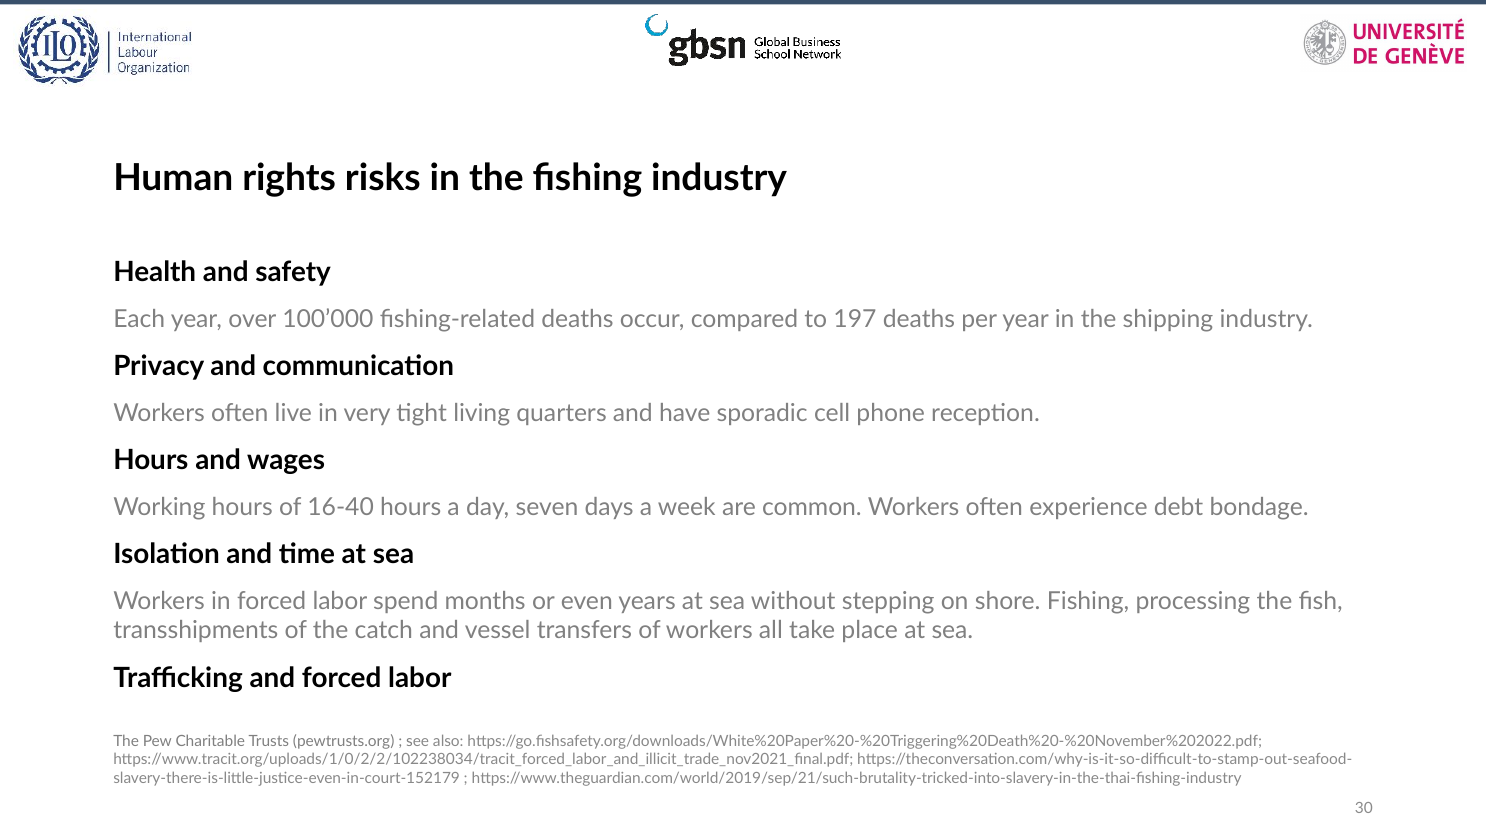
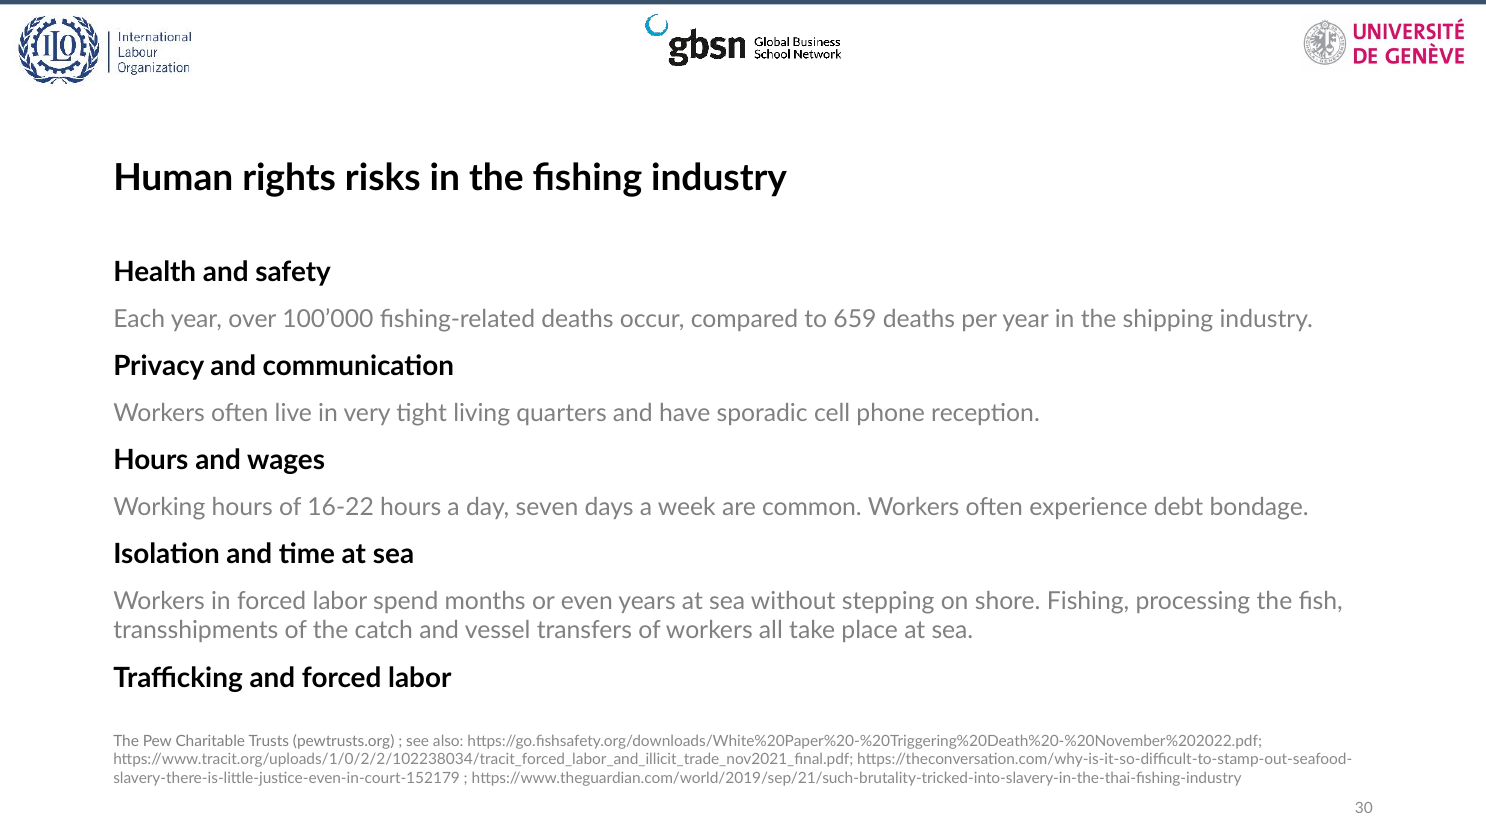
197: 197 -> 659 (855, 319)
16-40: 16-40 -> 16-22 (341, 507)
